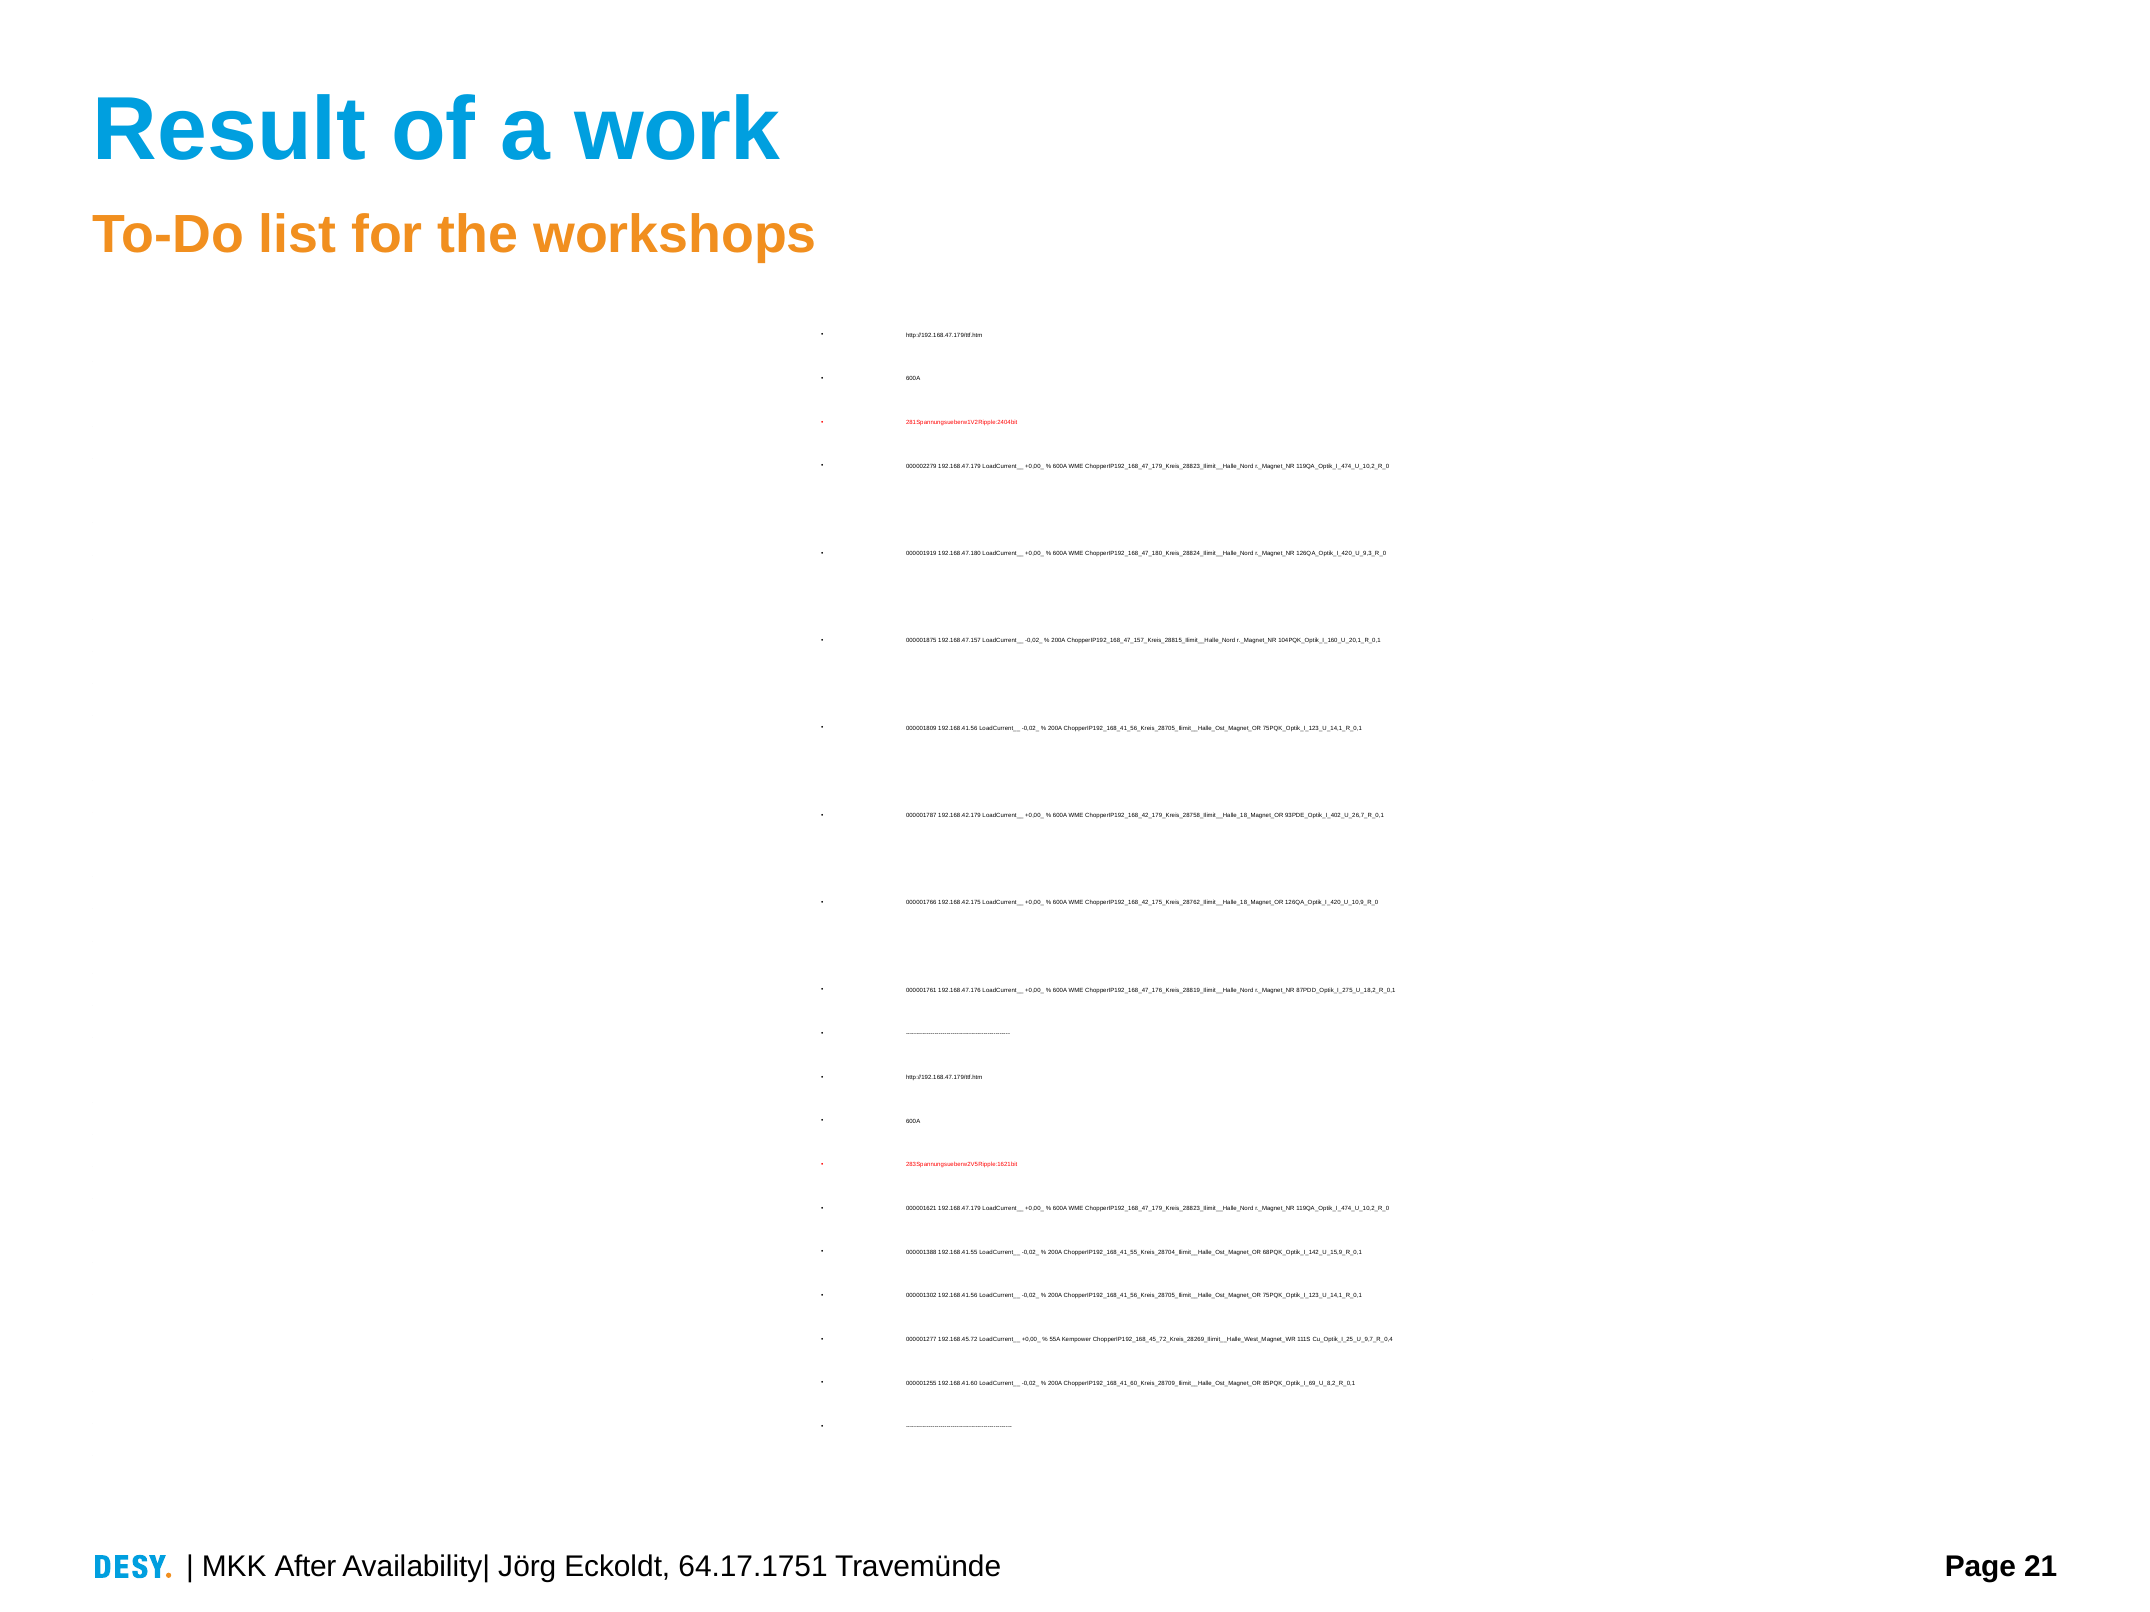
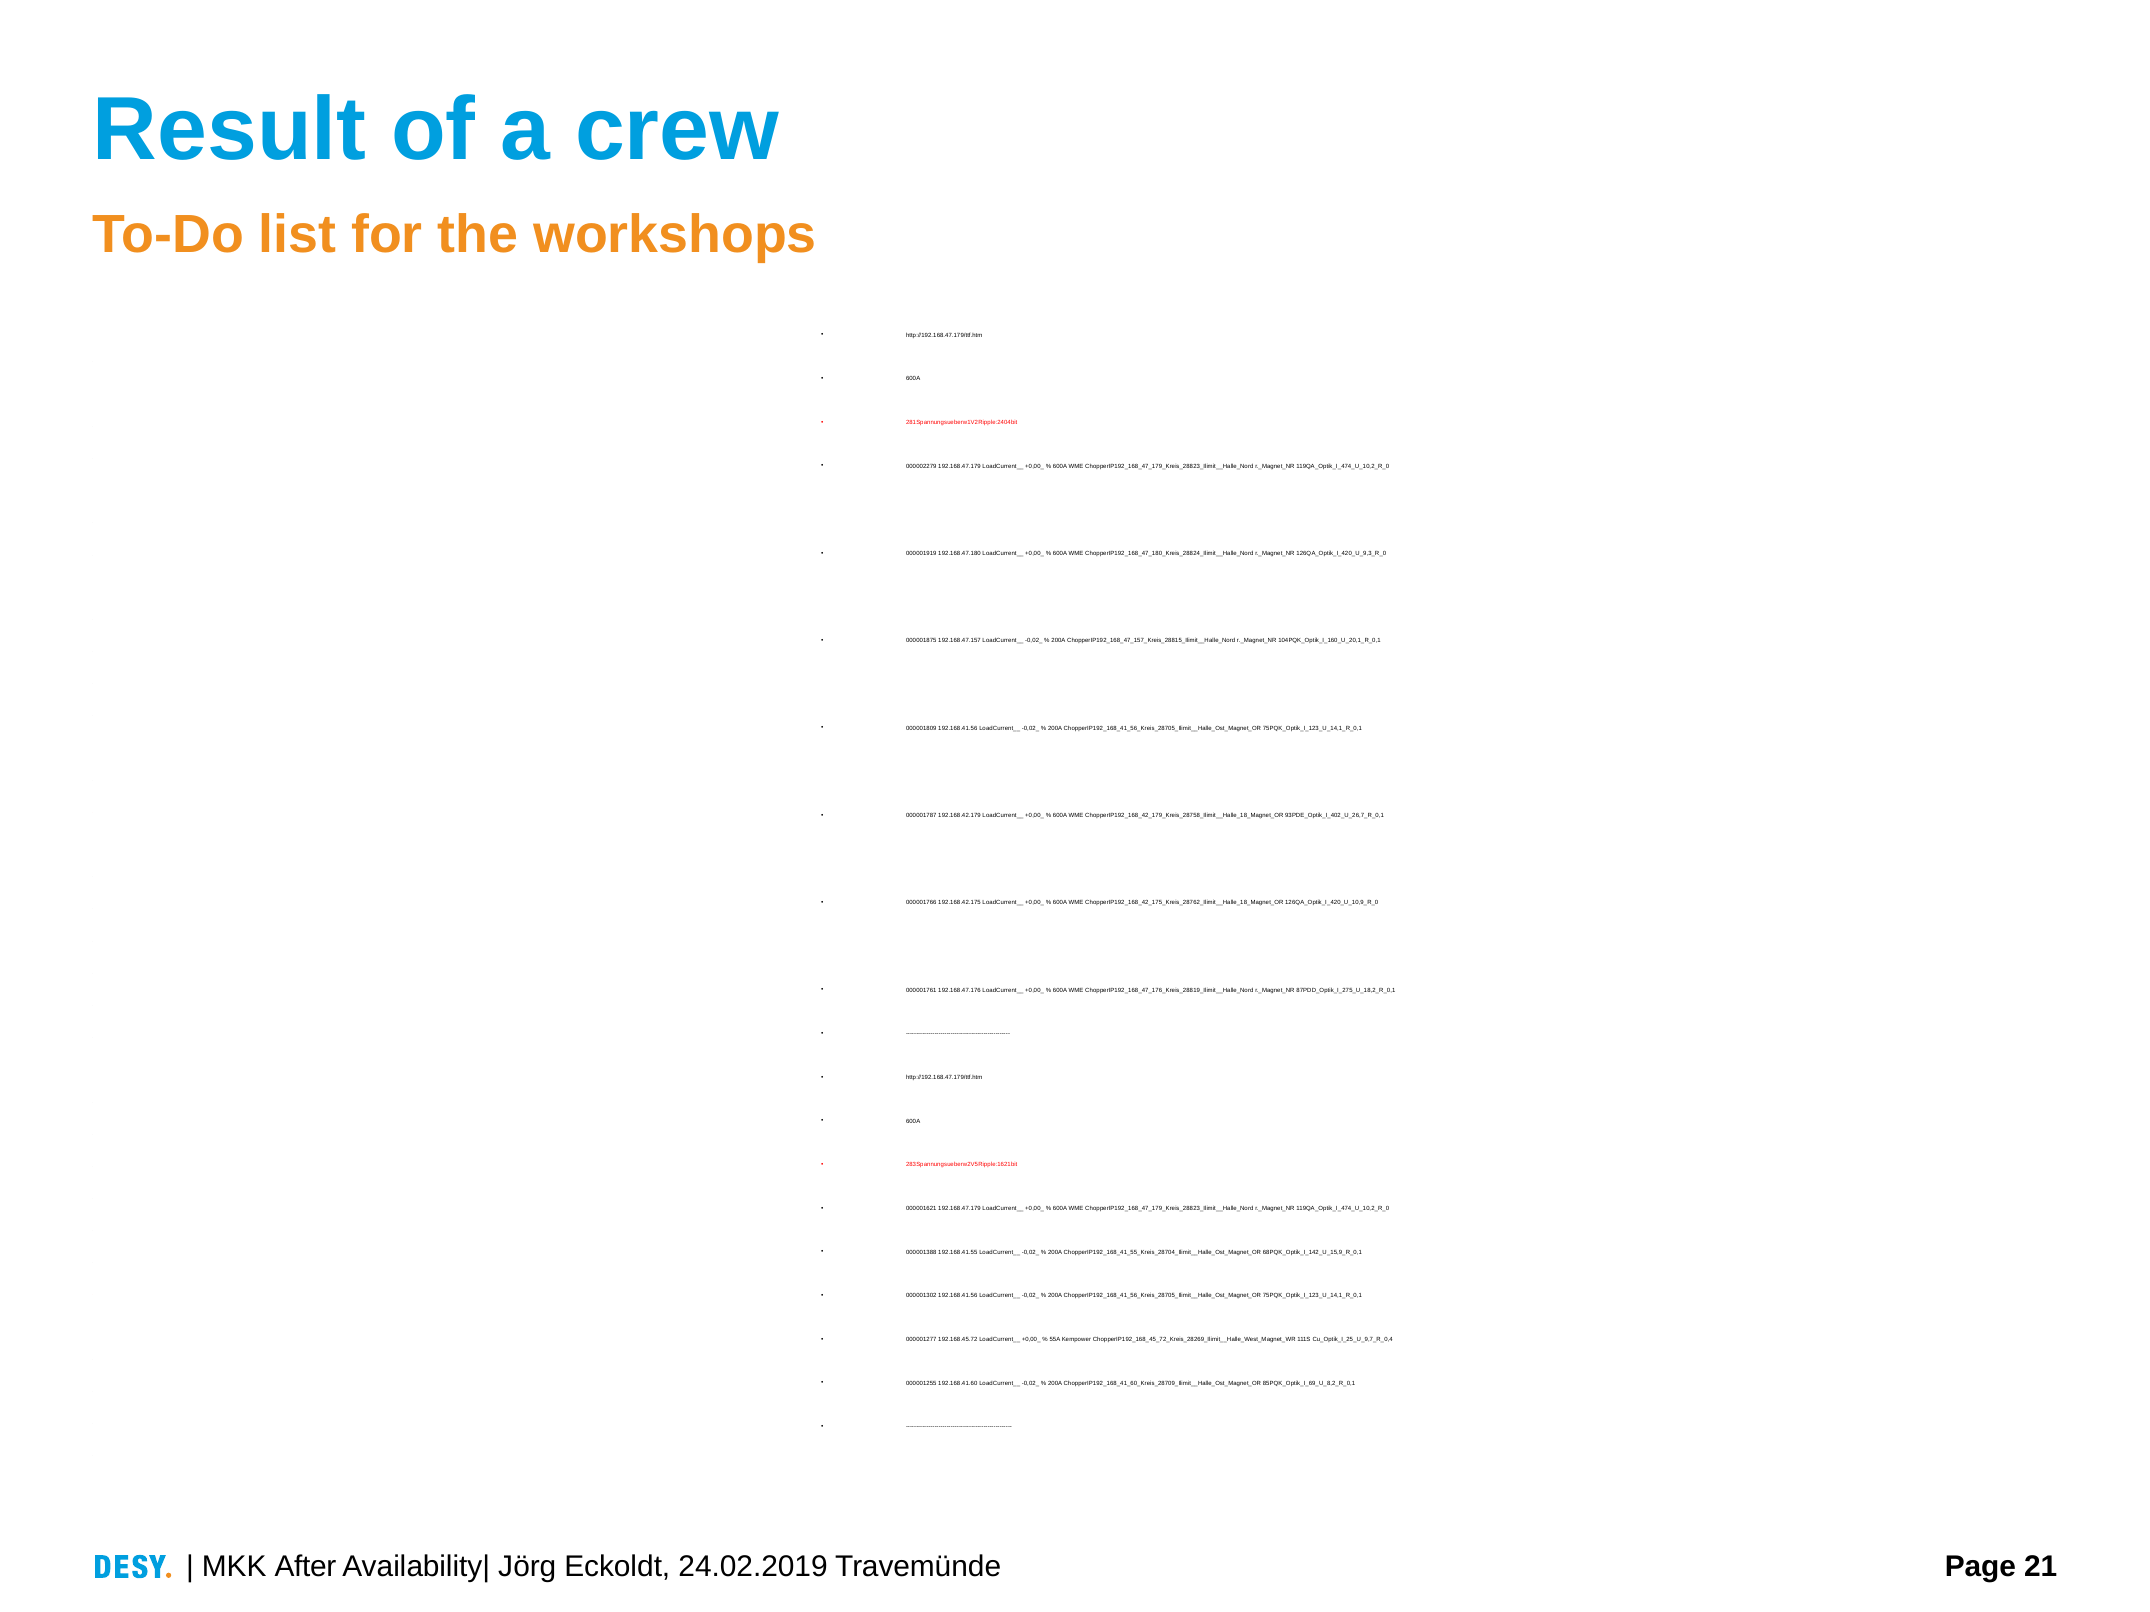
work: work -> crew (677, 130)
64.17.1751: 64.17.1751 -> 24.02.2019 (753, 1567)
